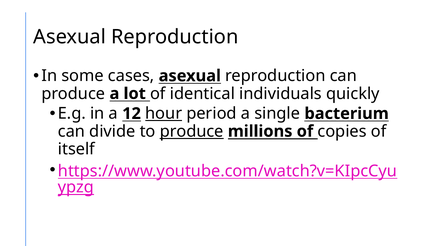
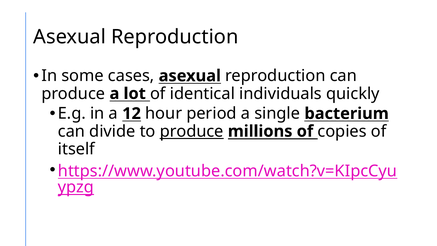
hour underline: present -> none (164, 113)
